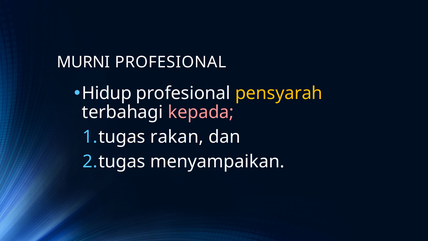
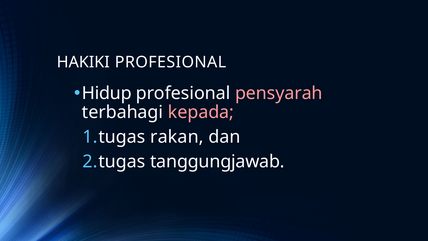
MURNI: MURNI -> HAKIKI (83, 62)
pensyarah colour: yellow -> pink (279, 93)
menyampaikan: menyampaikan -> tanggungjawab (217, 161)
